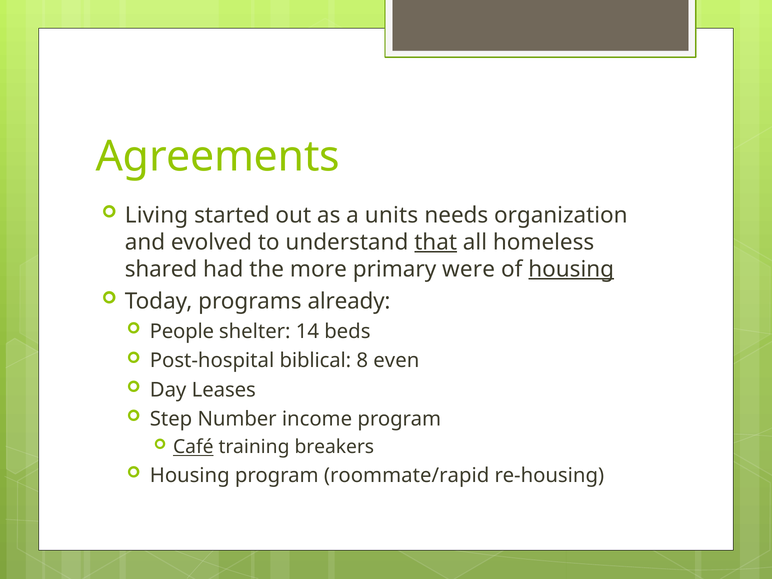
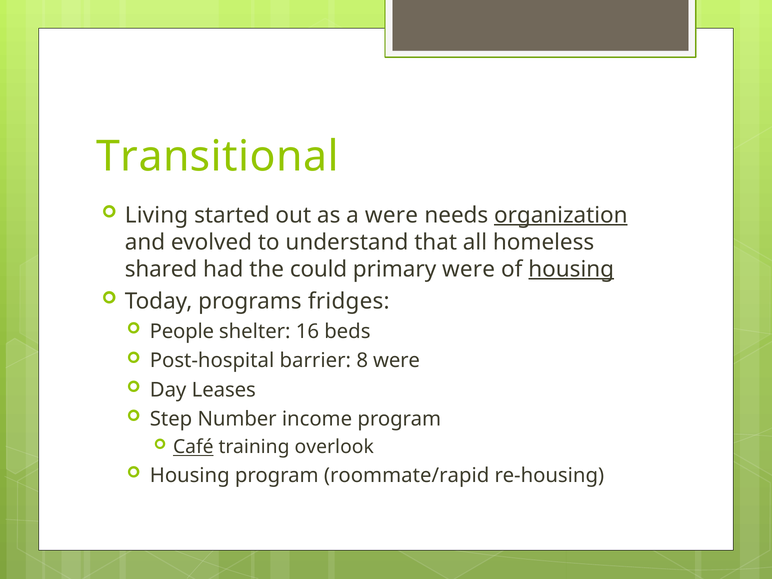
Agreements: Agreements -> Transitional (217, 157)
a units: units -> were (391, 215)
organization underline: none -> present (561, 215)
that underline: present -> none (436, 242)
more: more -> could (319, 269)
already: already -> fridges (349, 301)
14: 14 -> 16 (307, 332)
biblical: biblical -> barrier (315, 361)
8 even: even -> were (397, 361)
breakers: breakers -> overlook (334, 447)
